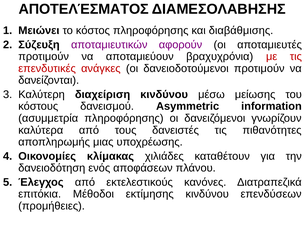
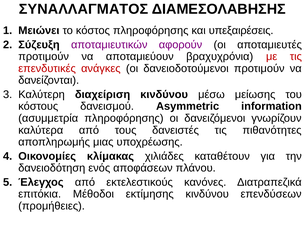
ΑΠΟΤΕΛΈΣΜΑΤΟΣ: ΑΠΟΤΕΛΈΣΜΑΤΟΣ -> ΣΥΝΑΛΛΑΓΜΑΤΟΣ (84, 9)
διαβάθμισης: διαβάθμισης -> υπεξαιρέσεις (241, 30)
